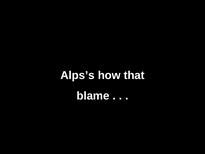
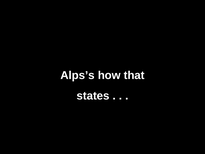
blame: blame -> states (93, 96)
